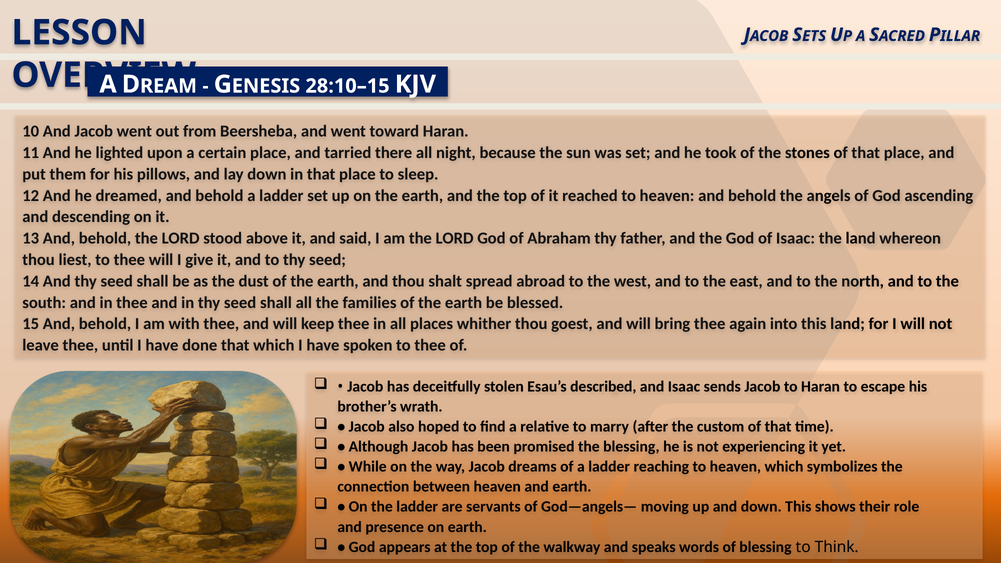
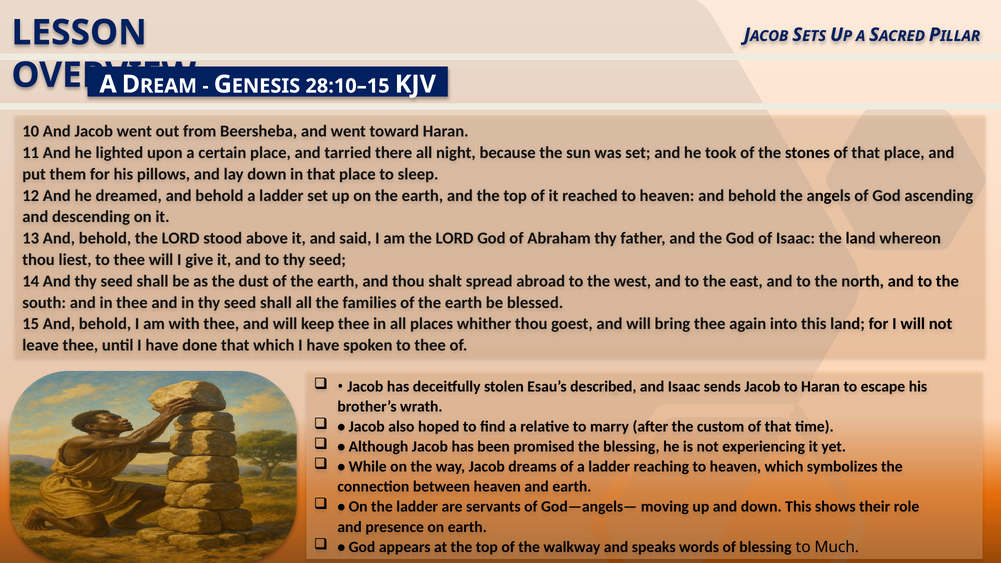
Think: Think -> Much (837, 547)
